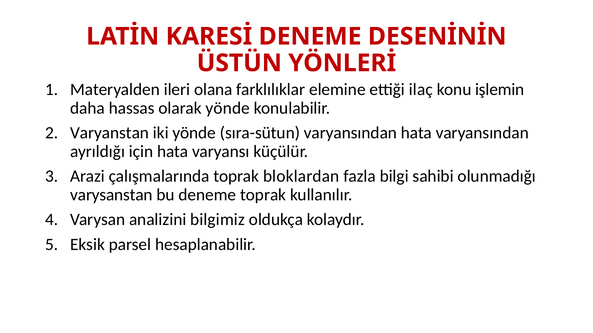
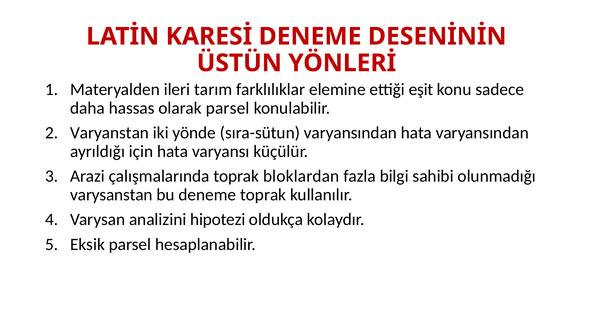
olana: olana -> tarım (213, 90)
ilaç: ilaç -> eşit (421, 90)
işlemin: işlemin -> sadece (500, 90)
olarak yönde: yönde -> parsel (228, 108)
bilgimiz: bilgimiz -> hipotezi (218, 220)
